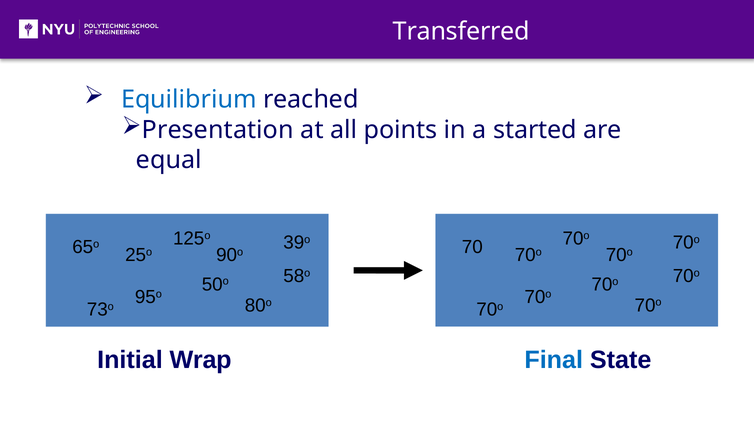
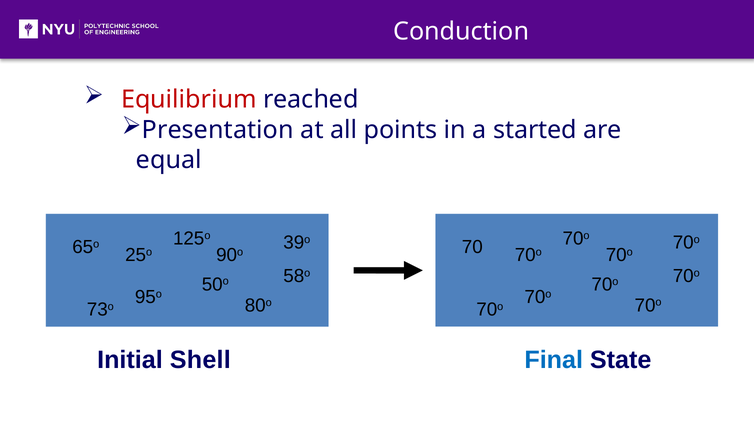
Transferred: Transferred -> Conduction (461, 32)
Equilibrium colour: blue -> red (189, 100)
Wrap: Wrap -> Shell (200, 360)
